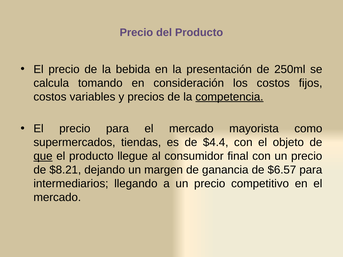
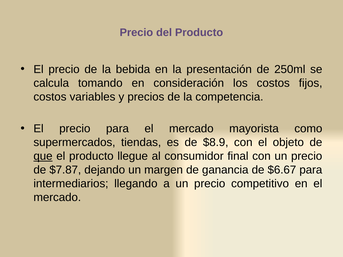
competencia underline: present -> none (229, 97)
$4.4: $4.4 -> $8.9 (216, 143)
$8.21: $8.21 -> $7.87 (65, 170)
$6.57: $6.57 -> $6.67 (282, 170)
